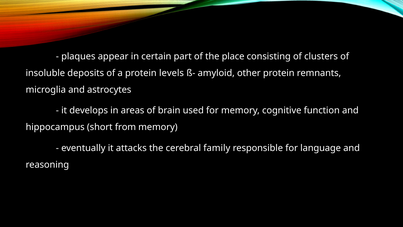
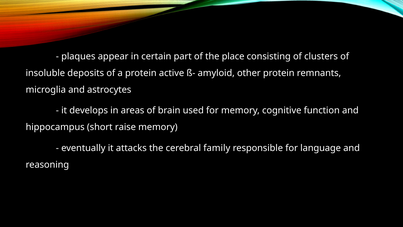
levels: levels -> active (172, 73)
from: from -> raise (125, 127)
